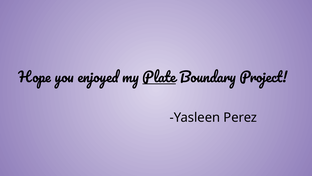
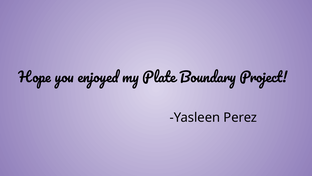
Plate underline: present -> none (159, 78)
